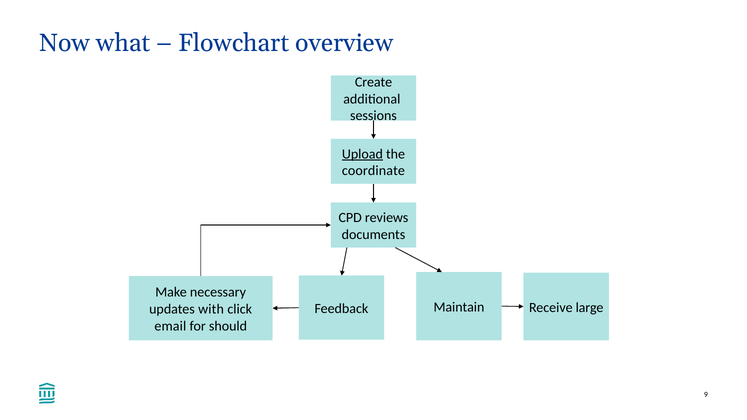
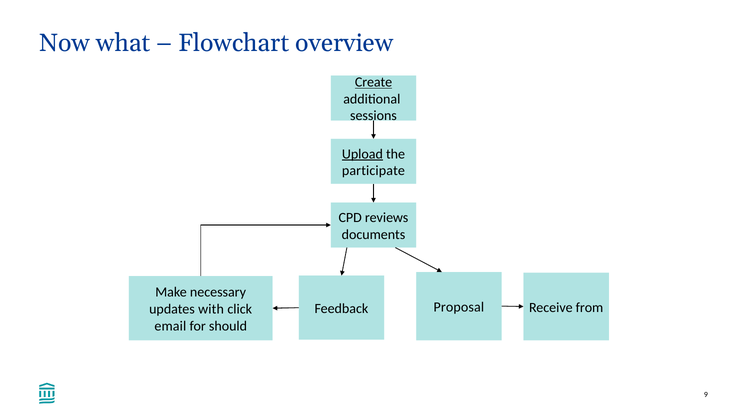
Create underline: none -> present (374, 82)
coordinate: coordinate -> participate (373, 171)
Maintain: Maintain -> Proposal (459, 307)
large: large -> from (590, 308)
